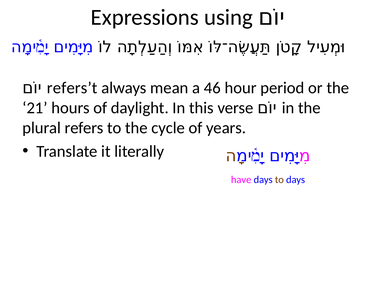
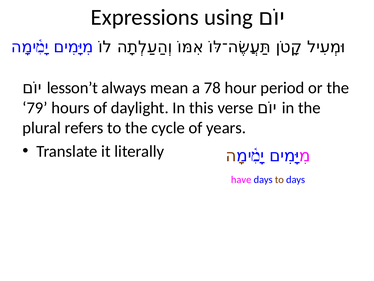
refers’t: refers’t -> lesson’t (72, 88)
46: 46 -> 78 (212, 88)
21: 21 -> 79 (35, 108)
